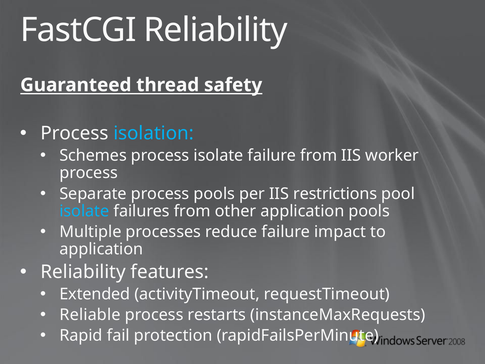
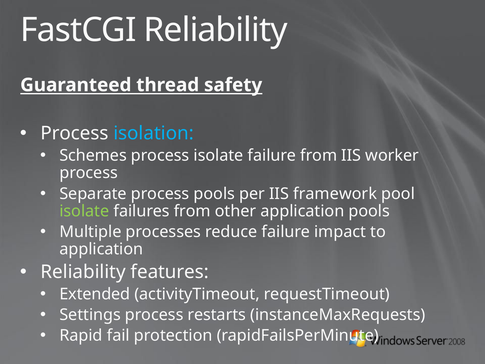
restrictions: restrictions -> framework (335, 194)
isolate colour: light blue -> light green (84, 211)
Reliable: Reliable -> Settings (90, 315)
